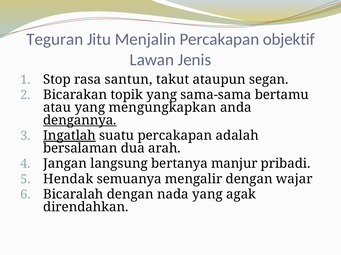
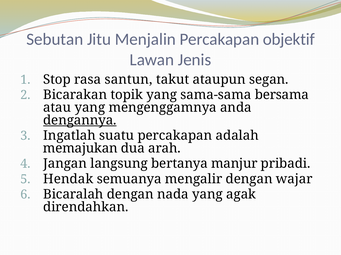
Teguran: Teguran -> Sebutan (55, 39)
bertamu: bertamu -> bersama (282, 95)
mengungkapkan: mengungkapkan -> mengenggamnya (163, 108)
Ingatlah underline: present -> none (69, 136)
bersalaman: bersalaman -> memajukan (80, 149)
